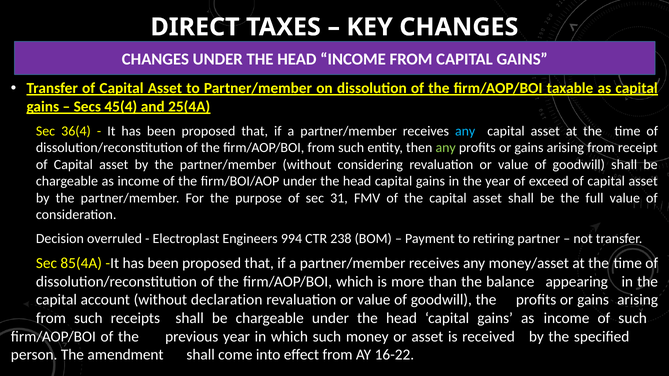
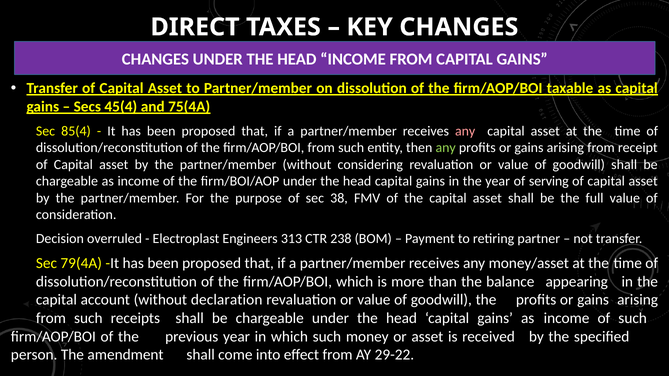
25(4A: 25(4A -> 75(4A (189, 107)
36(4: 36(4 -> 85(4 (76, 131)
any colour: light blue -> pink (465, 131)
exceed: exceed -> serving (549, 182)
31: 31 -> 38 (339, 198)
994: 994 -> 313 (291, 239)
85(4A: 85(4A -> 79(4A (81, 263)
16-22: 16-22 -> 29-22 (394, 355)
